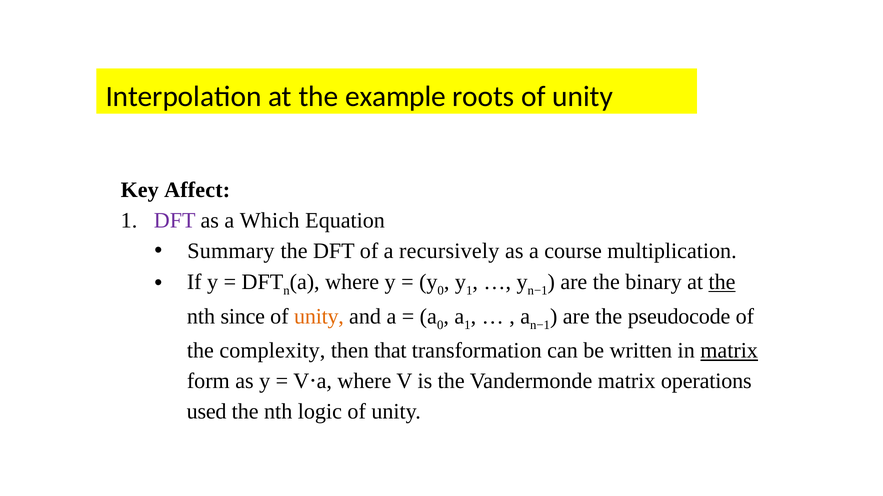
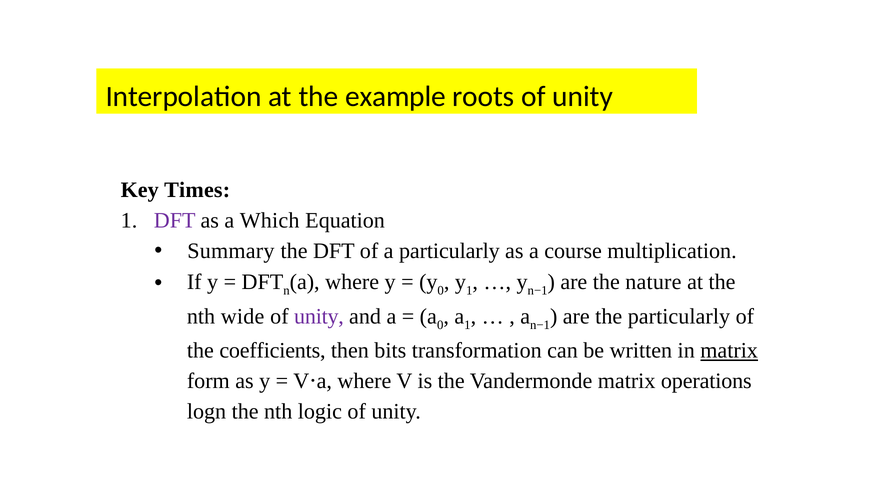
Affect: Affect -> Times (197, 190)
a recursively: recursively -> particularly (449, 251)
binary: binary -> nature (653, 282)
the underline: present -> none (722, 282)
since: since -> wide (243, 317)
unity colour: orange -> purple (319, 317)
the pseudocode: pseudocode -> particularly (679, 317)
complexity: complexity -> coefficients (272, 351)
that: that -> bits (390, 351)
used: used -> logn (207, 412)
